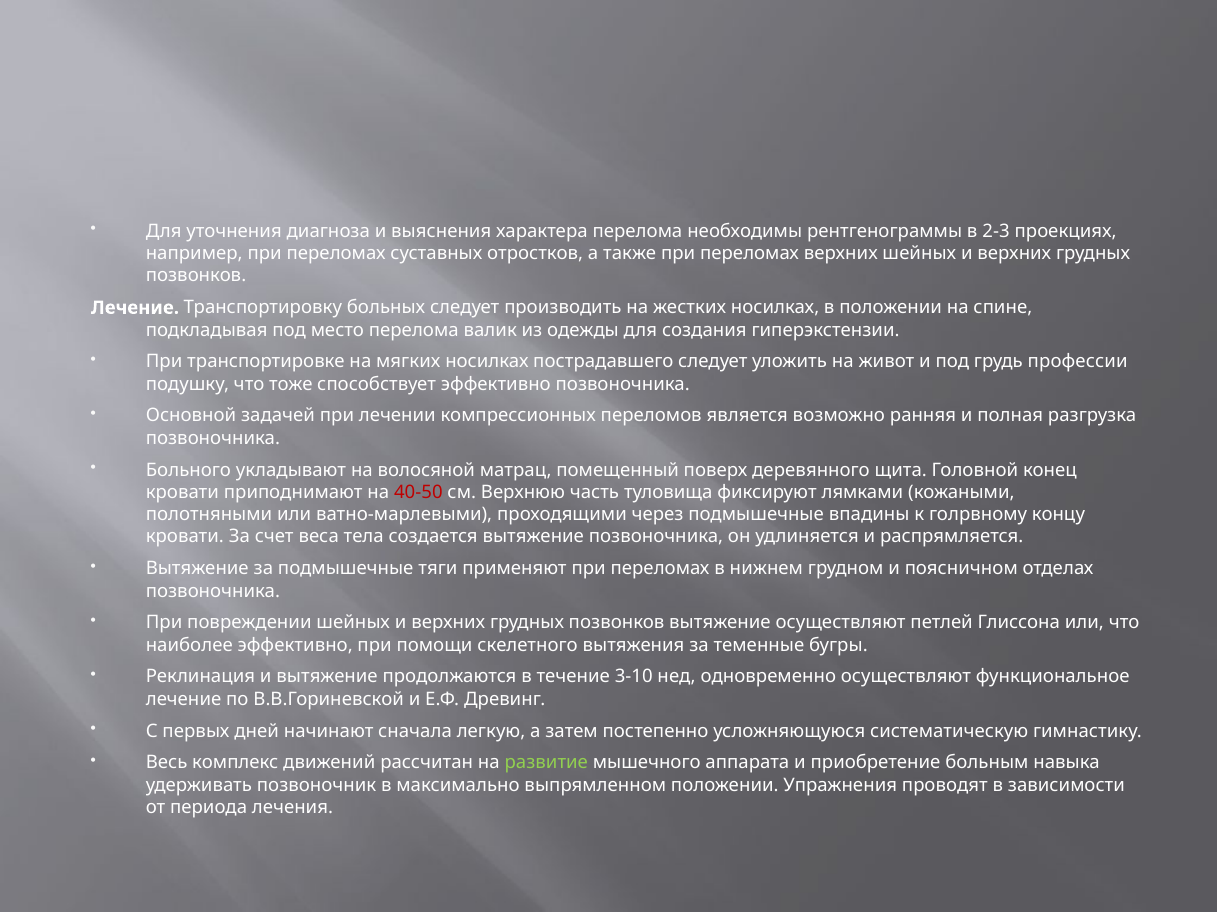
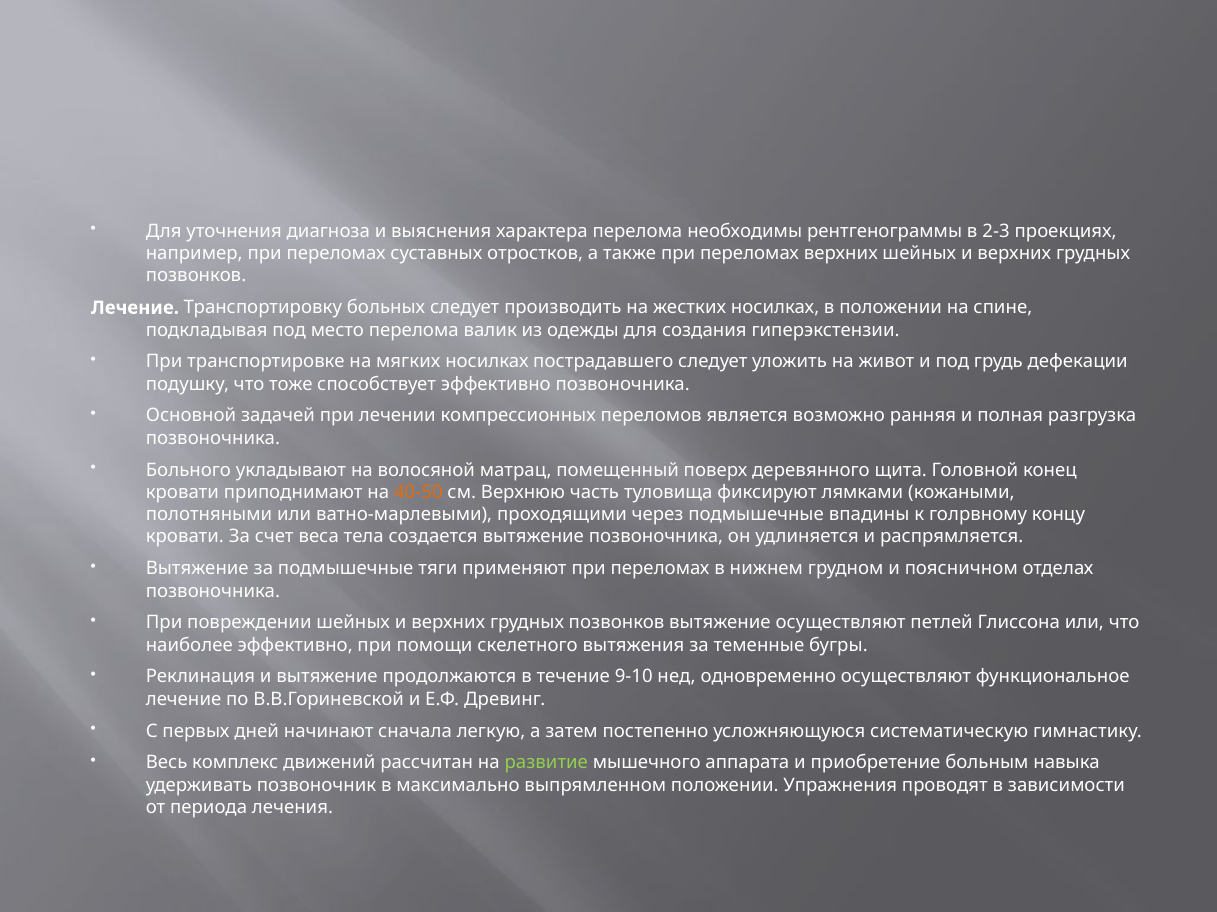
профессии: профессии -> дефекации (1078, 362)
40-50 colour: red -> orange (418, 493)
3-10: 3-10 -> 9-10 (634, 677)
